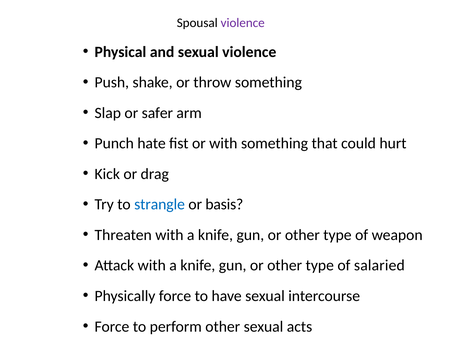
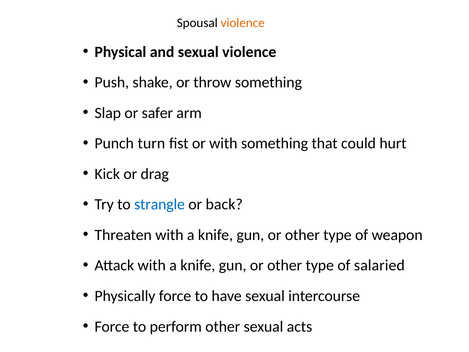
violence colour: purple -> orange (243, 23)
hate: hate -> turn (151, 143)
basis: basis -> back (224, 204)
